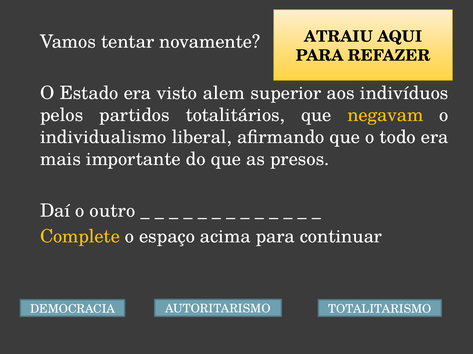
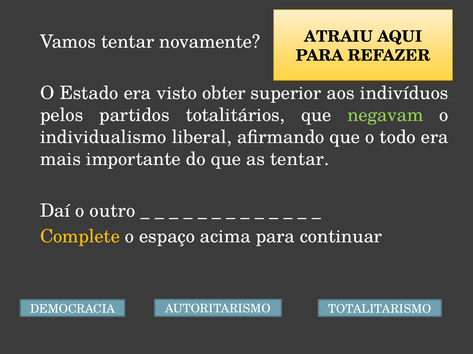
alem: alem -> obter (224, 93)
negavam colour: yellow -> light green (385, 115)
as presos: presos -> tentar (300, 160)
